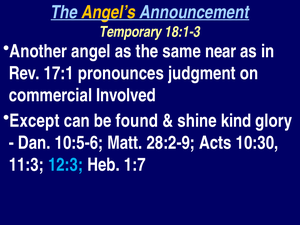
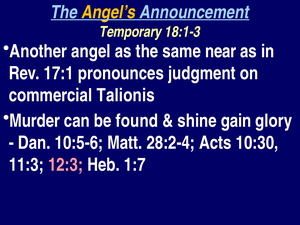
Involved: Involved -> Talionis (126, 95)
Except: Except -> Murder (35, 121)
kind: kind -> gain (236, 121)
28:2-9: 28:2-9 -> 28:2-4 (171, 143)
12:3 colour: light blue -> pink (66, 165)
